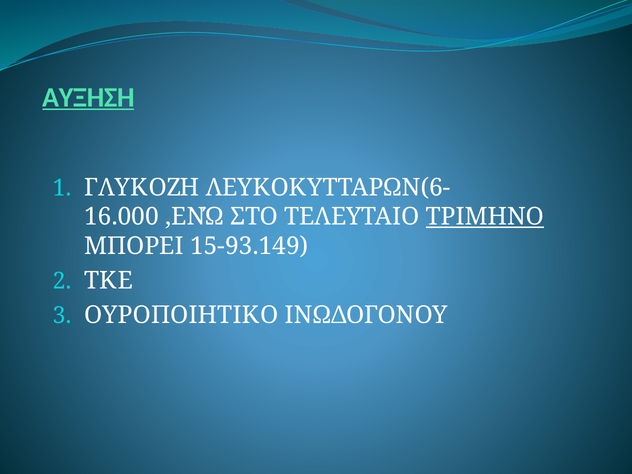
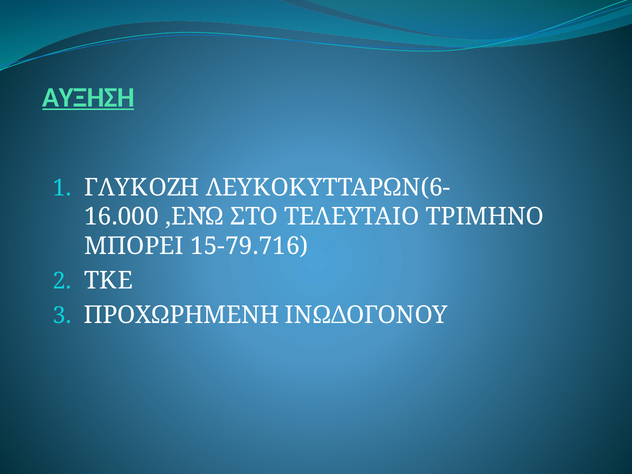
ΤΡΙΜΗΝΟ underline: present -> none (485, 217)
15-93.149: 15-93.149 -> 15-79.716 (249, 246)
ΟΥΡΟΠΟΙΗΤΙΚΟ: ΟΥΡΟΠΟΙΗΤΙΚΟ -> ΠΡΟΧΩΡΗΜΕΝΗ (181, 315)
